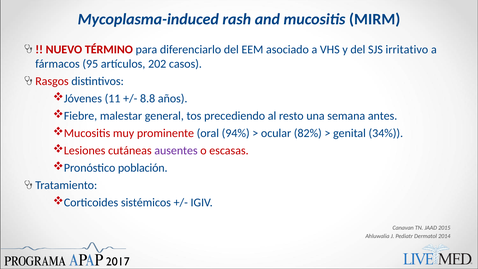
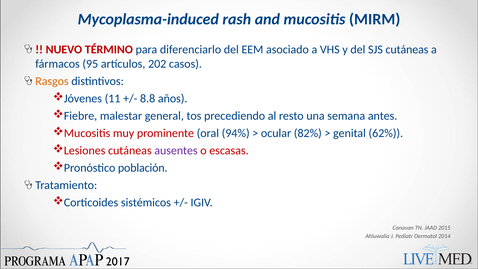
SJS irritativo: irritativo -> cutáneas (407, 50)
Rasgos colour: red -> orange (52, 81)
34%: 34% -> 62% (386, 133)
